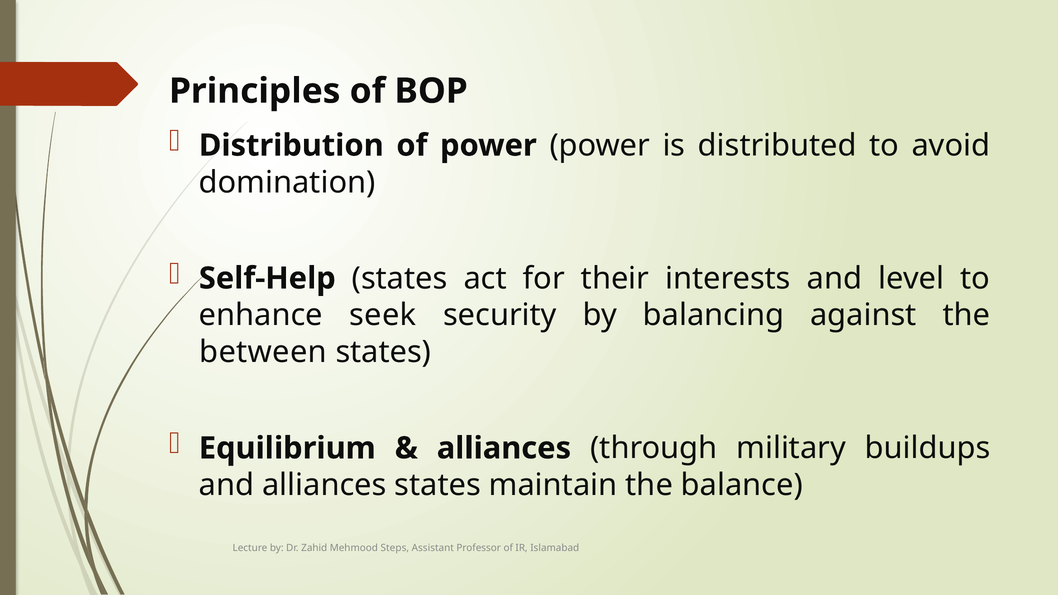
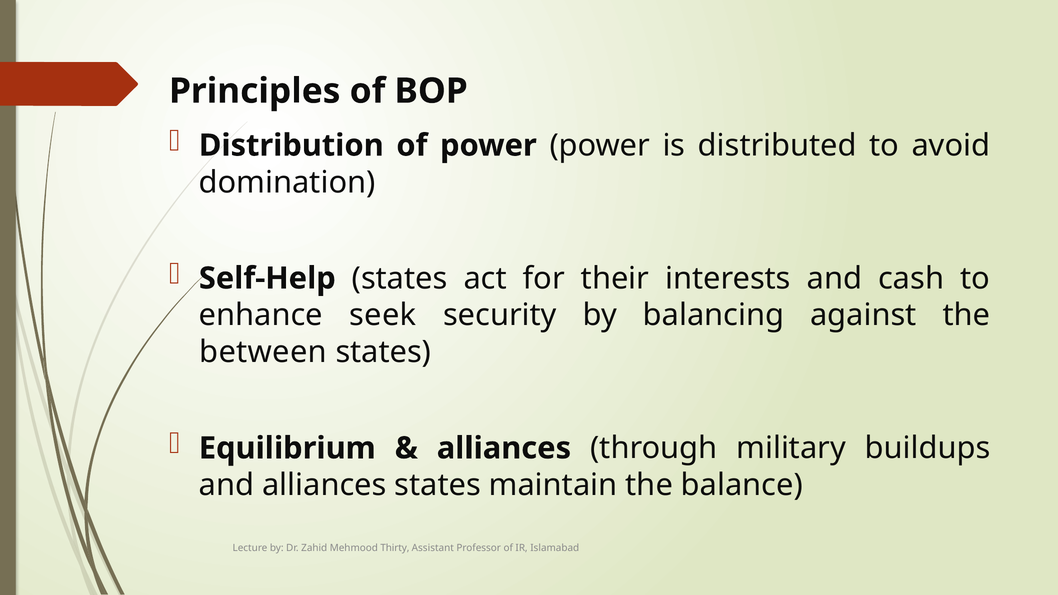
level: level -> cash (911, 278)
Steps: Steps -> Thirty (395, 548)
